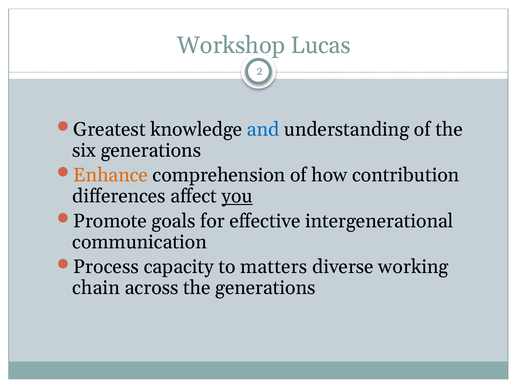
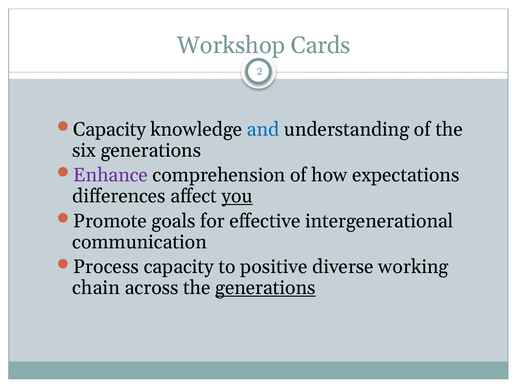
Lucas: Lucas -> Cards (321, 45)
Greatest: Greatest -> Capacity (110, 129)
Enhance colour: orange -> purple (111, 175)
contribution: contribution -> expectations (406, 175)
matters: matters -> positive (274, 267)
generations underline: none -> present (265, 288)
